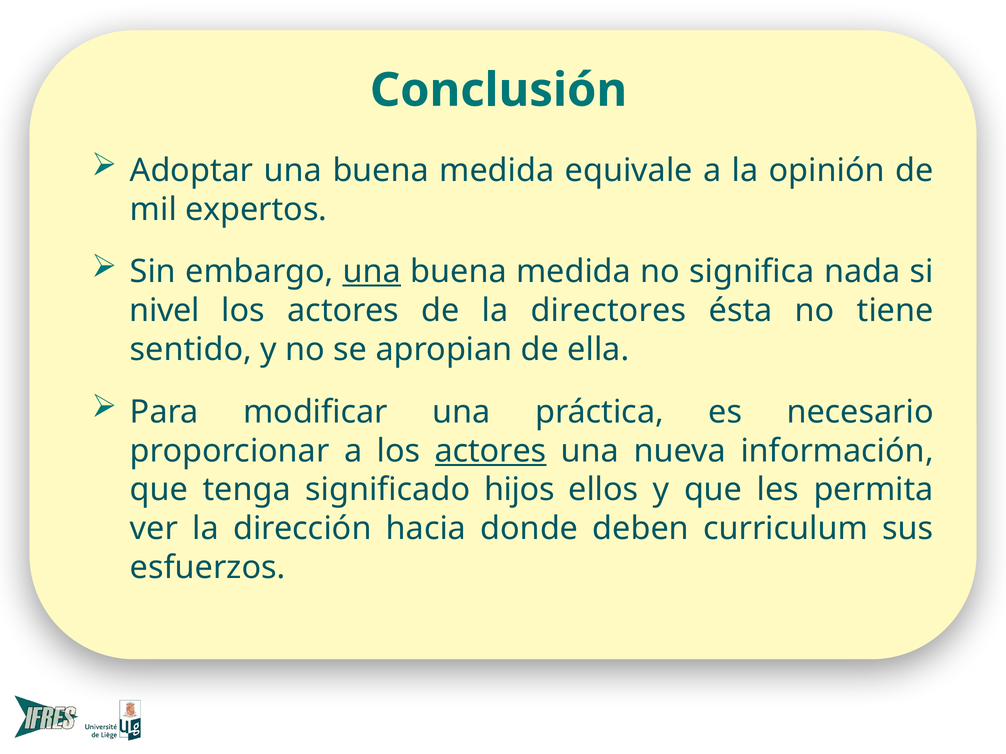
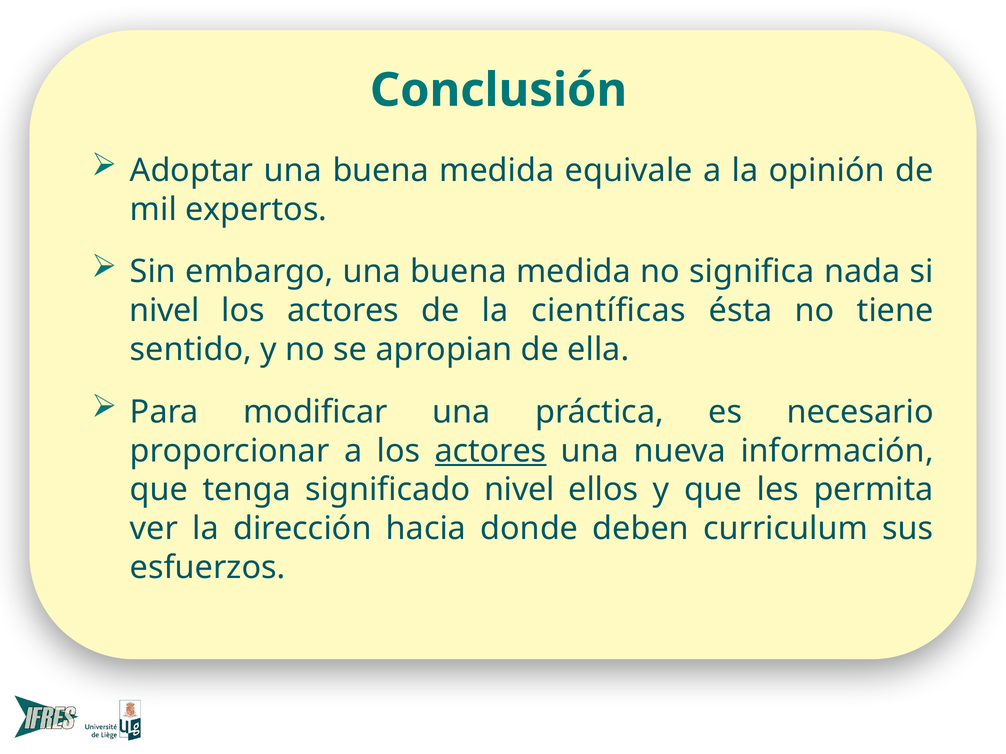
una underline: present -> none (372, 272)
directores: directores -> científicas (608, 311)
significado hijos: hijos -> nivel (519, 490)
